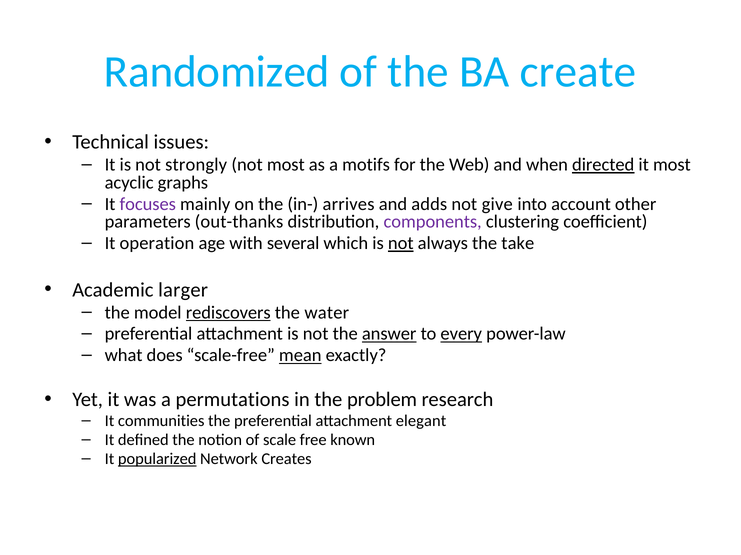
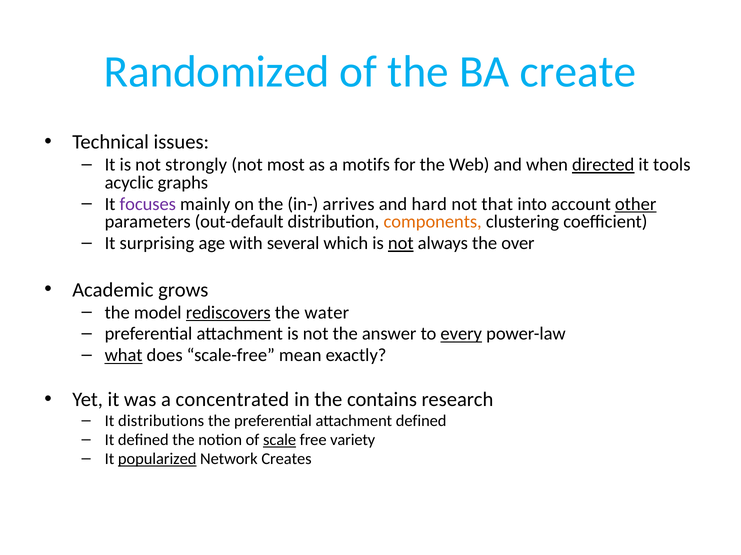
it most: most -> tools (672, 165)
adds: adds -> hard (429, 204)
give: give -> that (497, 204)
other underline: none -> present (636, 204)
out-thanks: out-thanks -> out-default (239, 222)
components colour: purple -> orange (433, 222)
operation: operation -> surprising (157, 244)
take: take -> over (518, 244)
larger: larger -> grows (183, 290)
answer underline: present -> none (389, 334)
what underline: none -> present (124, 356)
mean underline: present -> none (300, 356)
permutations: permutations -> concentrated (232, 400)
problem: problem -> contains (382, 400)
communities: communities -> distributions (161, 421)
attachment elegant: elegant -> defined (421, 421)
scale underline: none -> present (280, 440)
known: known -> variety (353, 440)
